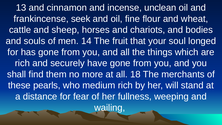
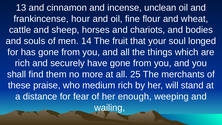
seek: seek -> hour (81, 19)
18: 18 -> 25 (135, 74)
pearls: pearls -> praise (47, 85)
fullness: fullness -> enough (135, 96)
